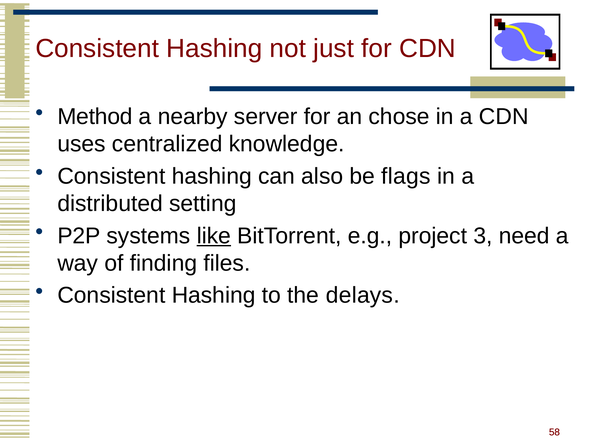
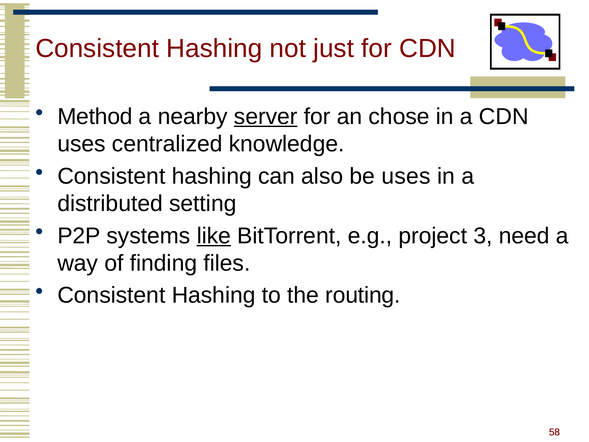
server underline: none -> present (266, 116)
be flags: flags -> uses (406, 176)
delays: delays -> routing (363, 295)
